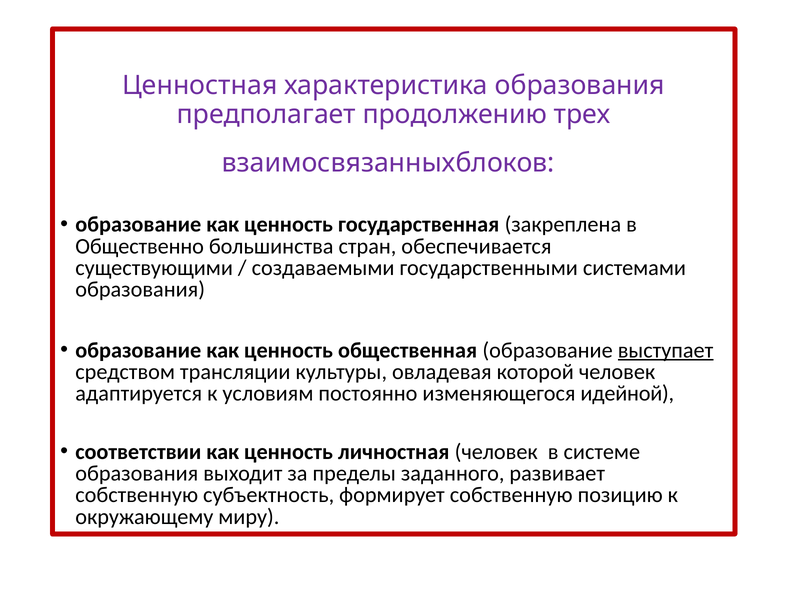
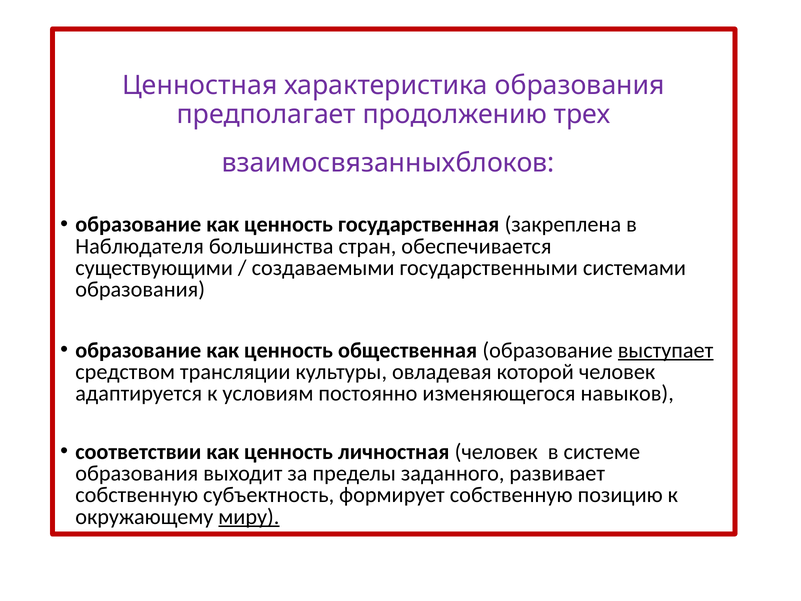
Общественно: Общественно -> Наблюдателя (140, 246)
идейной: идейной -> навыков (627, 393)
миру underline: none -> present (249, 517)
